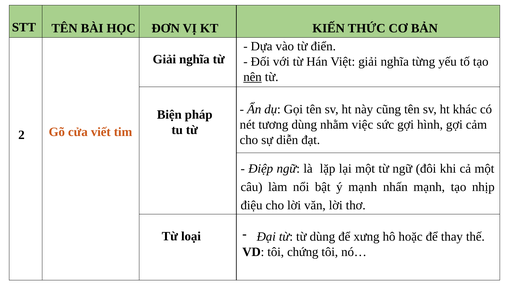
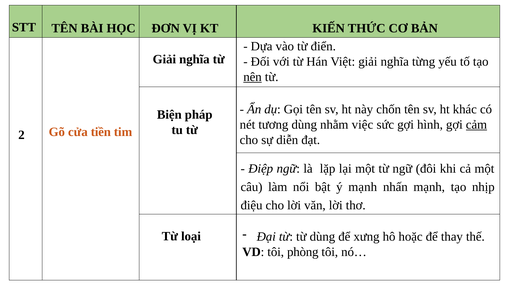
cũng: cũng -> chốn (389, 109)
cảm underline: none -> present (476, 125)
viết: viết -> tiền (101, 132)
chứng: chứng -> phòng (303, 252)
